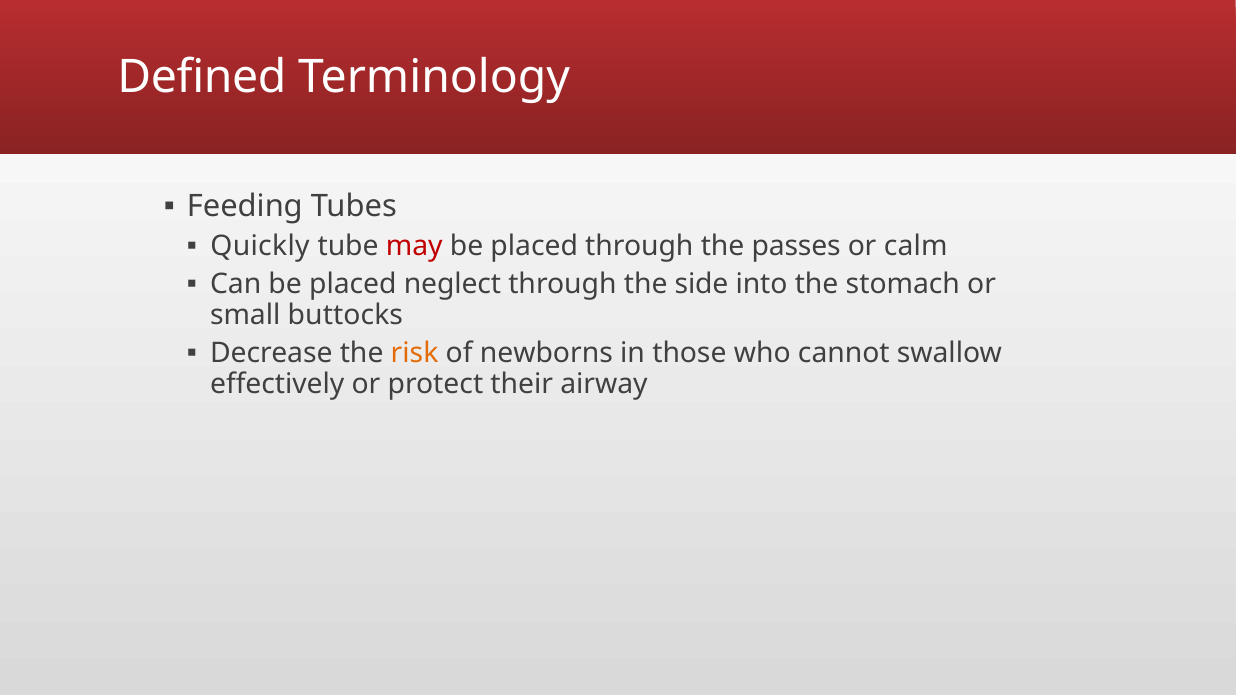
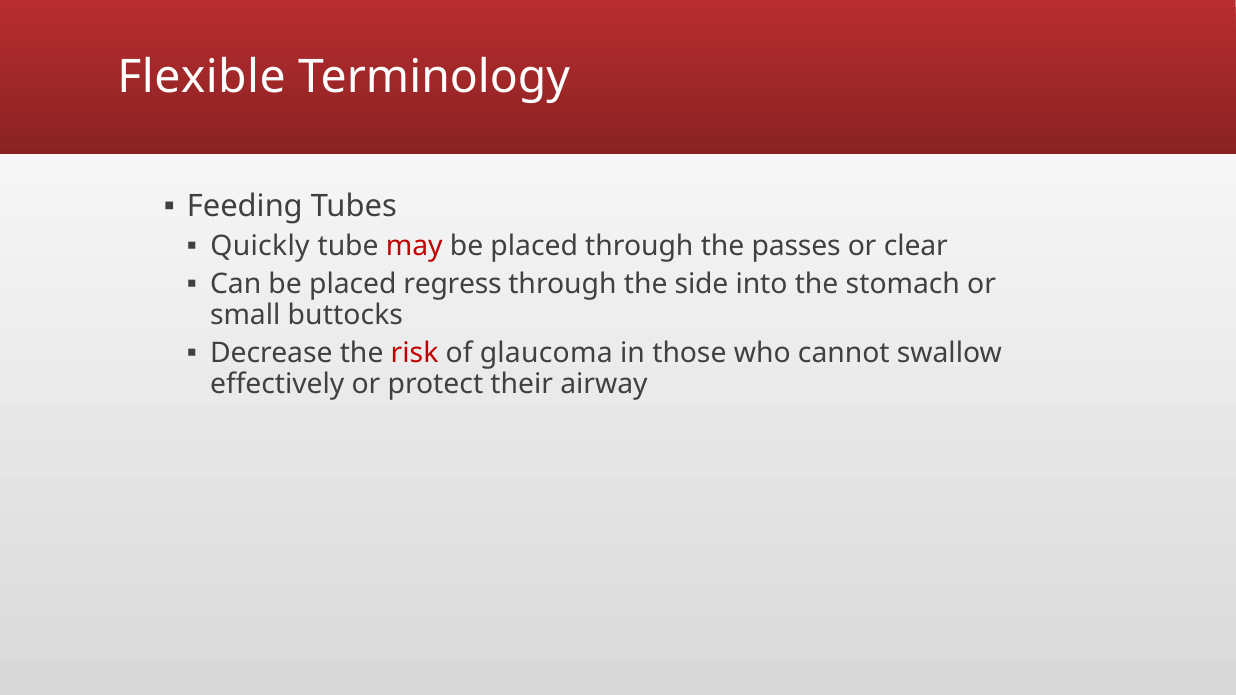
Defined: Defined -> Flexible (202, 77)
calm: calm -> clear (916, 246)
neglect: neglect -> regress (453, 285)
risk colour: orange -> red (415, 353)
newborns: newborns -> glaucoma (546, 353)
